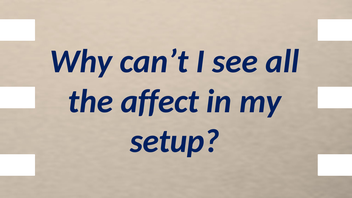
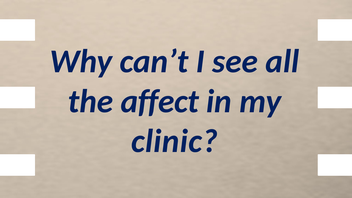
setup: setup -> clinic (174, 141)
